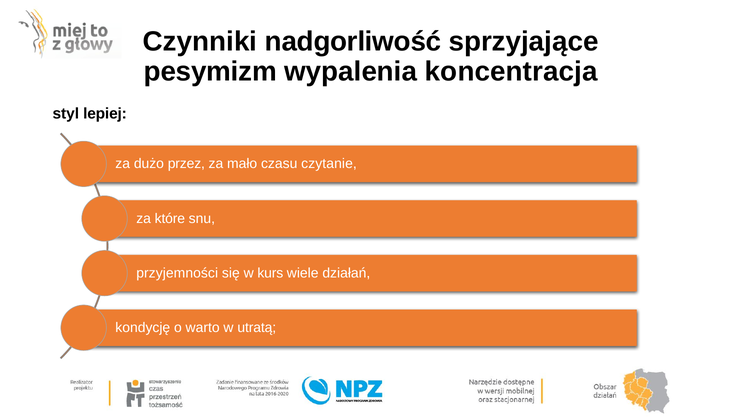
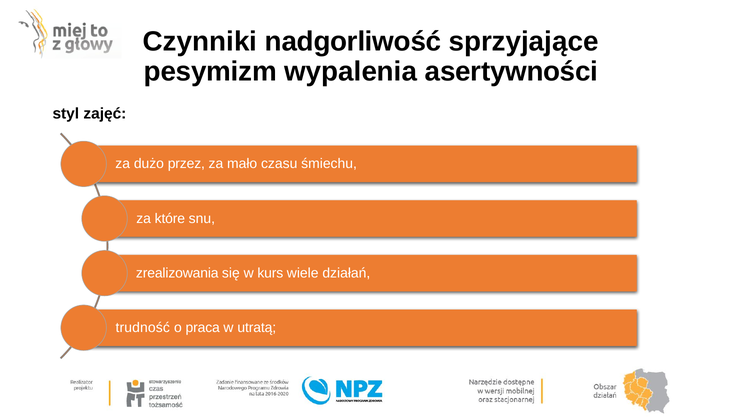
koncentracja: koncentracja -> asertywności (511, 72)
lepiej: lepiej -> zajęć (105, 114)
czytanie: czytanie -> śmiechu (329, 164)
przyjemności: przyjemności -> zrealizowania (177, 273)
kondycję: kondycję -> trudność (143, 328)
warto: warto -> praca (203, 328)
